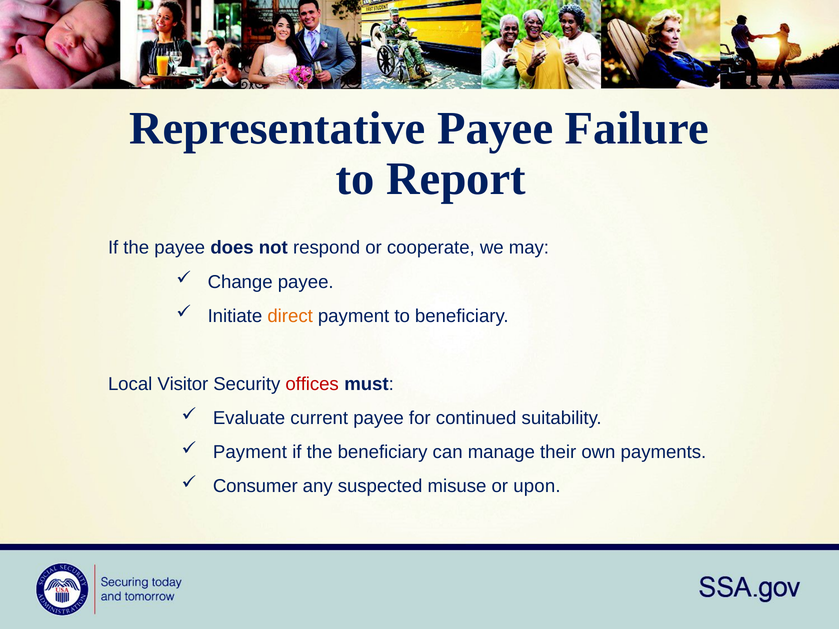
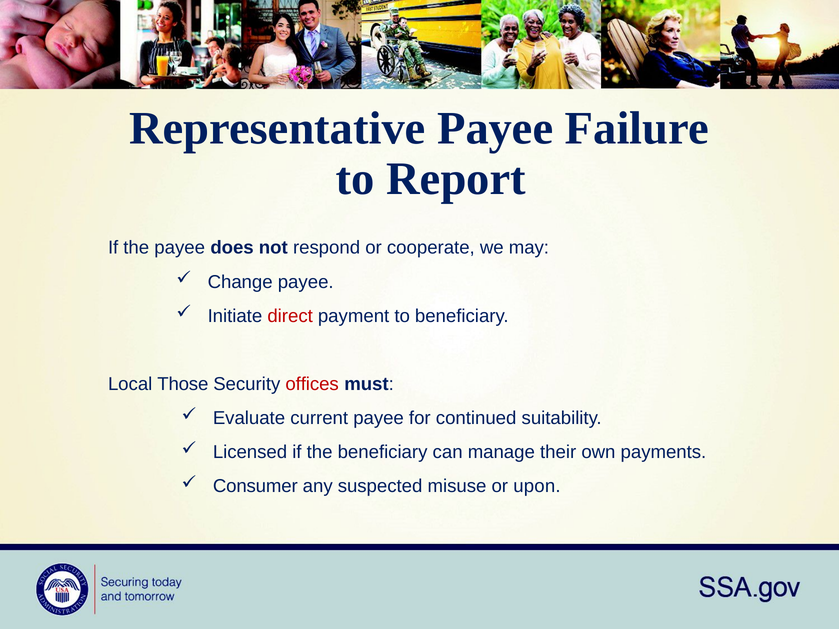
direct colour: orange -> red (290, 316)
Visitor: Visitor -> Those (183, 384)
Payment: Payment -> Licensed (250, 452)
